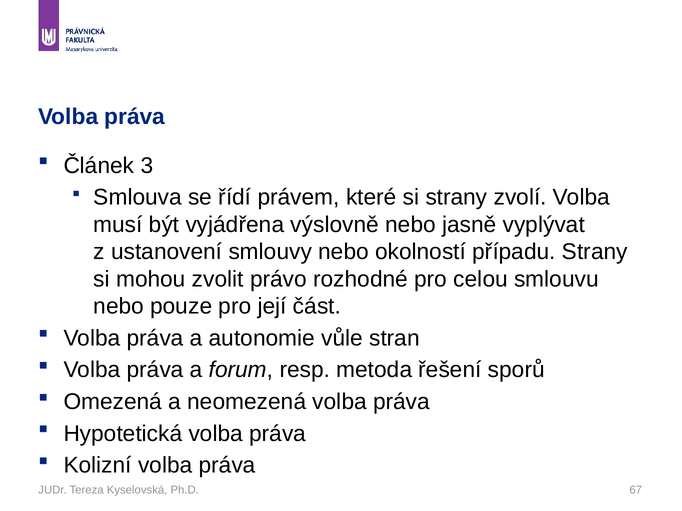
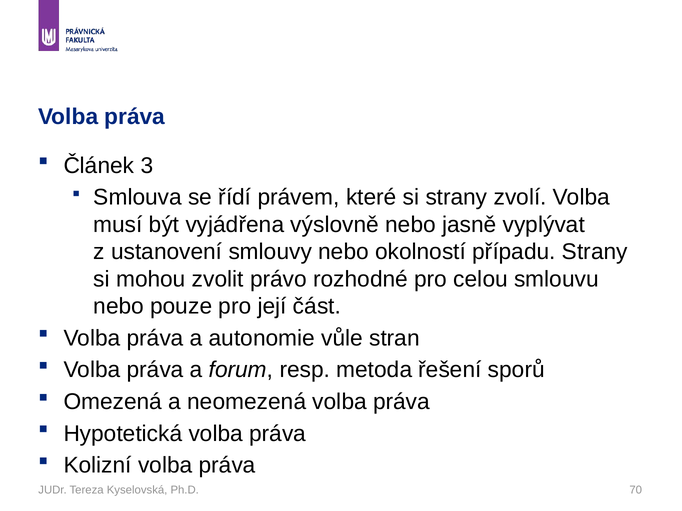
67: 67 -> 70 (636, 491)
